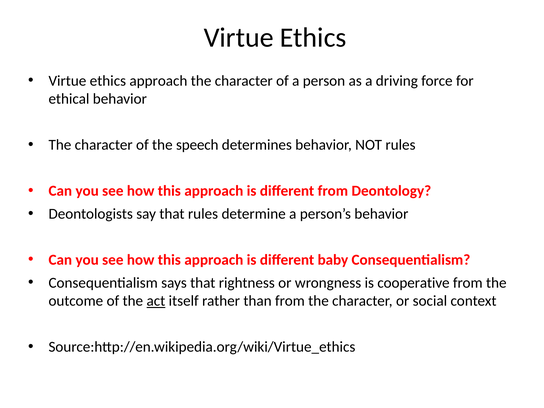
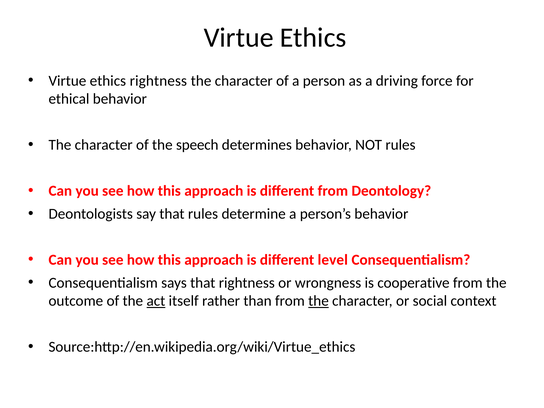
ethics approach: approach -> rightness (158, 81)
baby: baby -> level (333, 260)
the underline: none -> present (318, 301)
